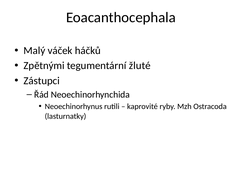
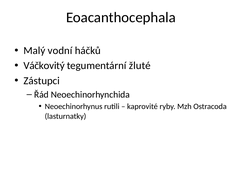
váček: váček -> vodní (60, 51)
Zpětnými: Zpětnými -> Váčkovitý (44, 66)
